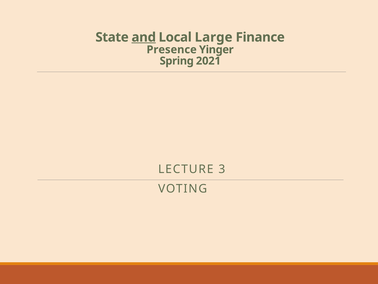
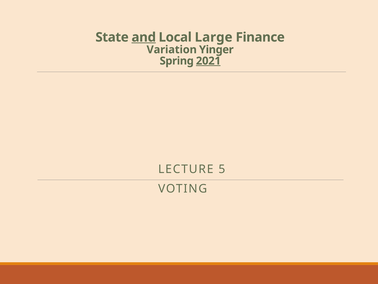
Presence: Presence -> Variation (172, 50)
2021 underline: none -> present (208, 61)
3: 3 -> 5 (222, 169)
